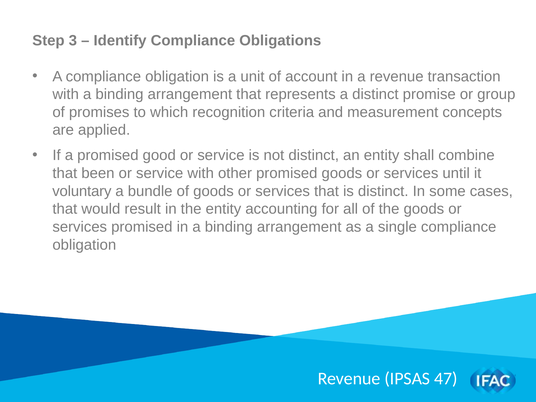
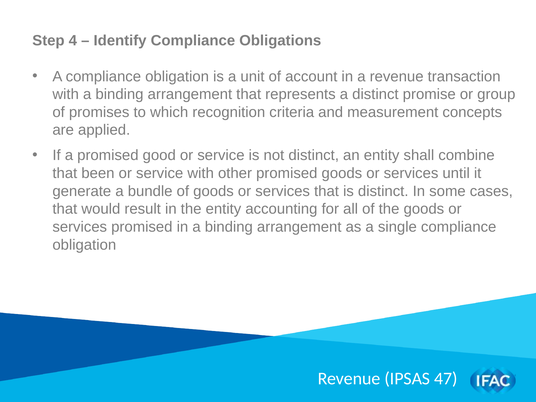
3: 3 -> 4 (73, 41)
voluntary: voluntary -> generate (82, 191)
